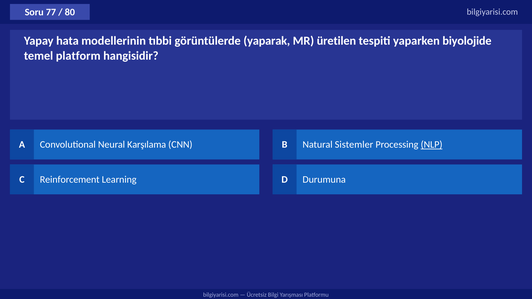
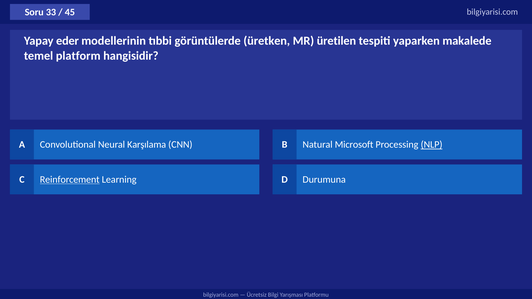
77: 77 -> 33 (51, 12)
80: 80 -> 45 (70, 12)
hata: hata -> eder (67, 41)
yaparak: yaparak -> üretken (267, 41)
biyolojide: biyolojide -> makalede (467, 41)
Sistemler: Sistemler -> Microsoft (354, 145)
Reinforcement underline: none -> present (70, 180)
